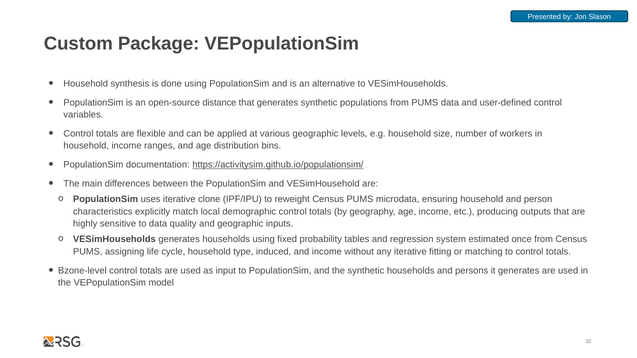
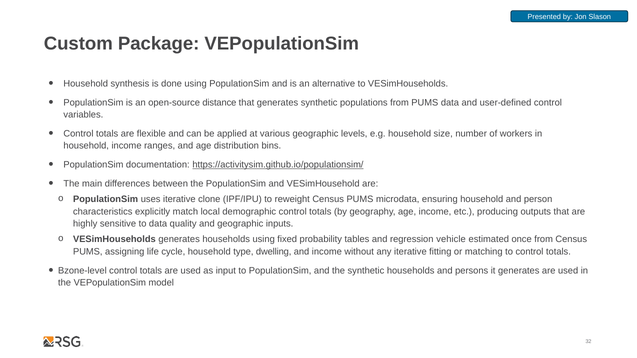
system: system -> vehicle (451, 240)
induced: induced -> dwelling (274, 252)
